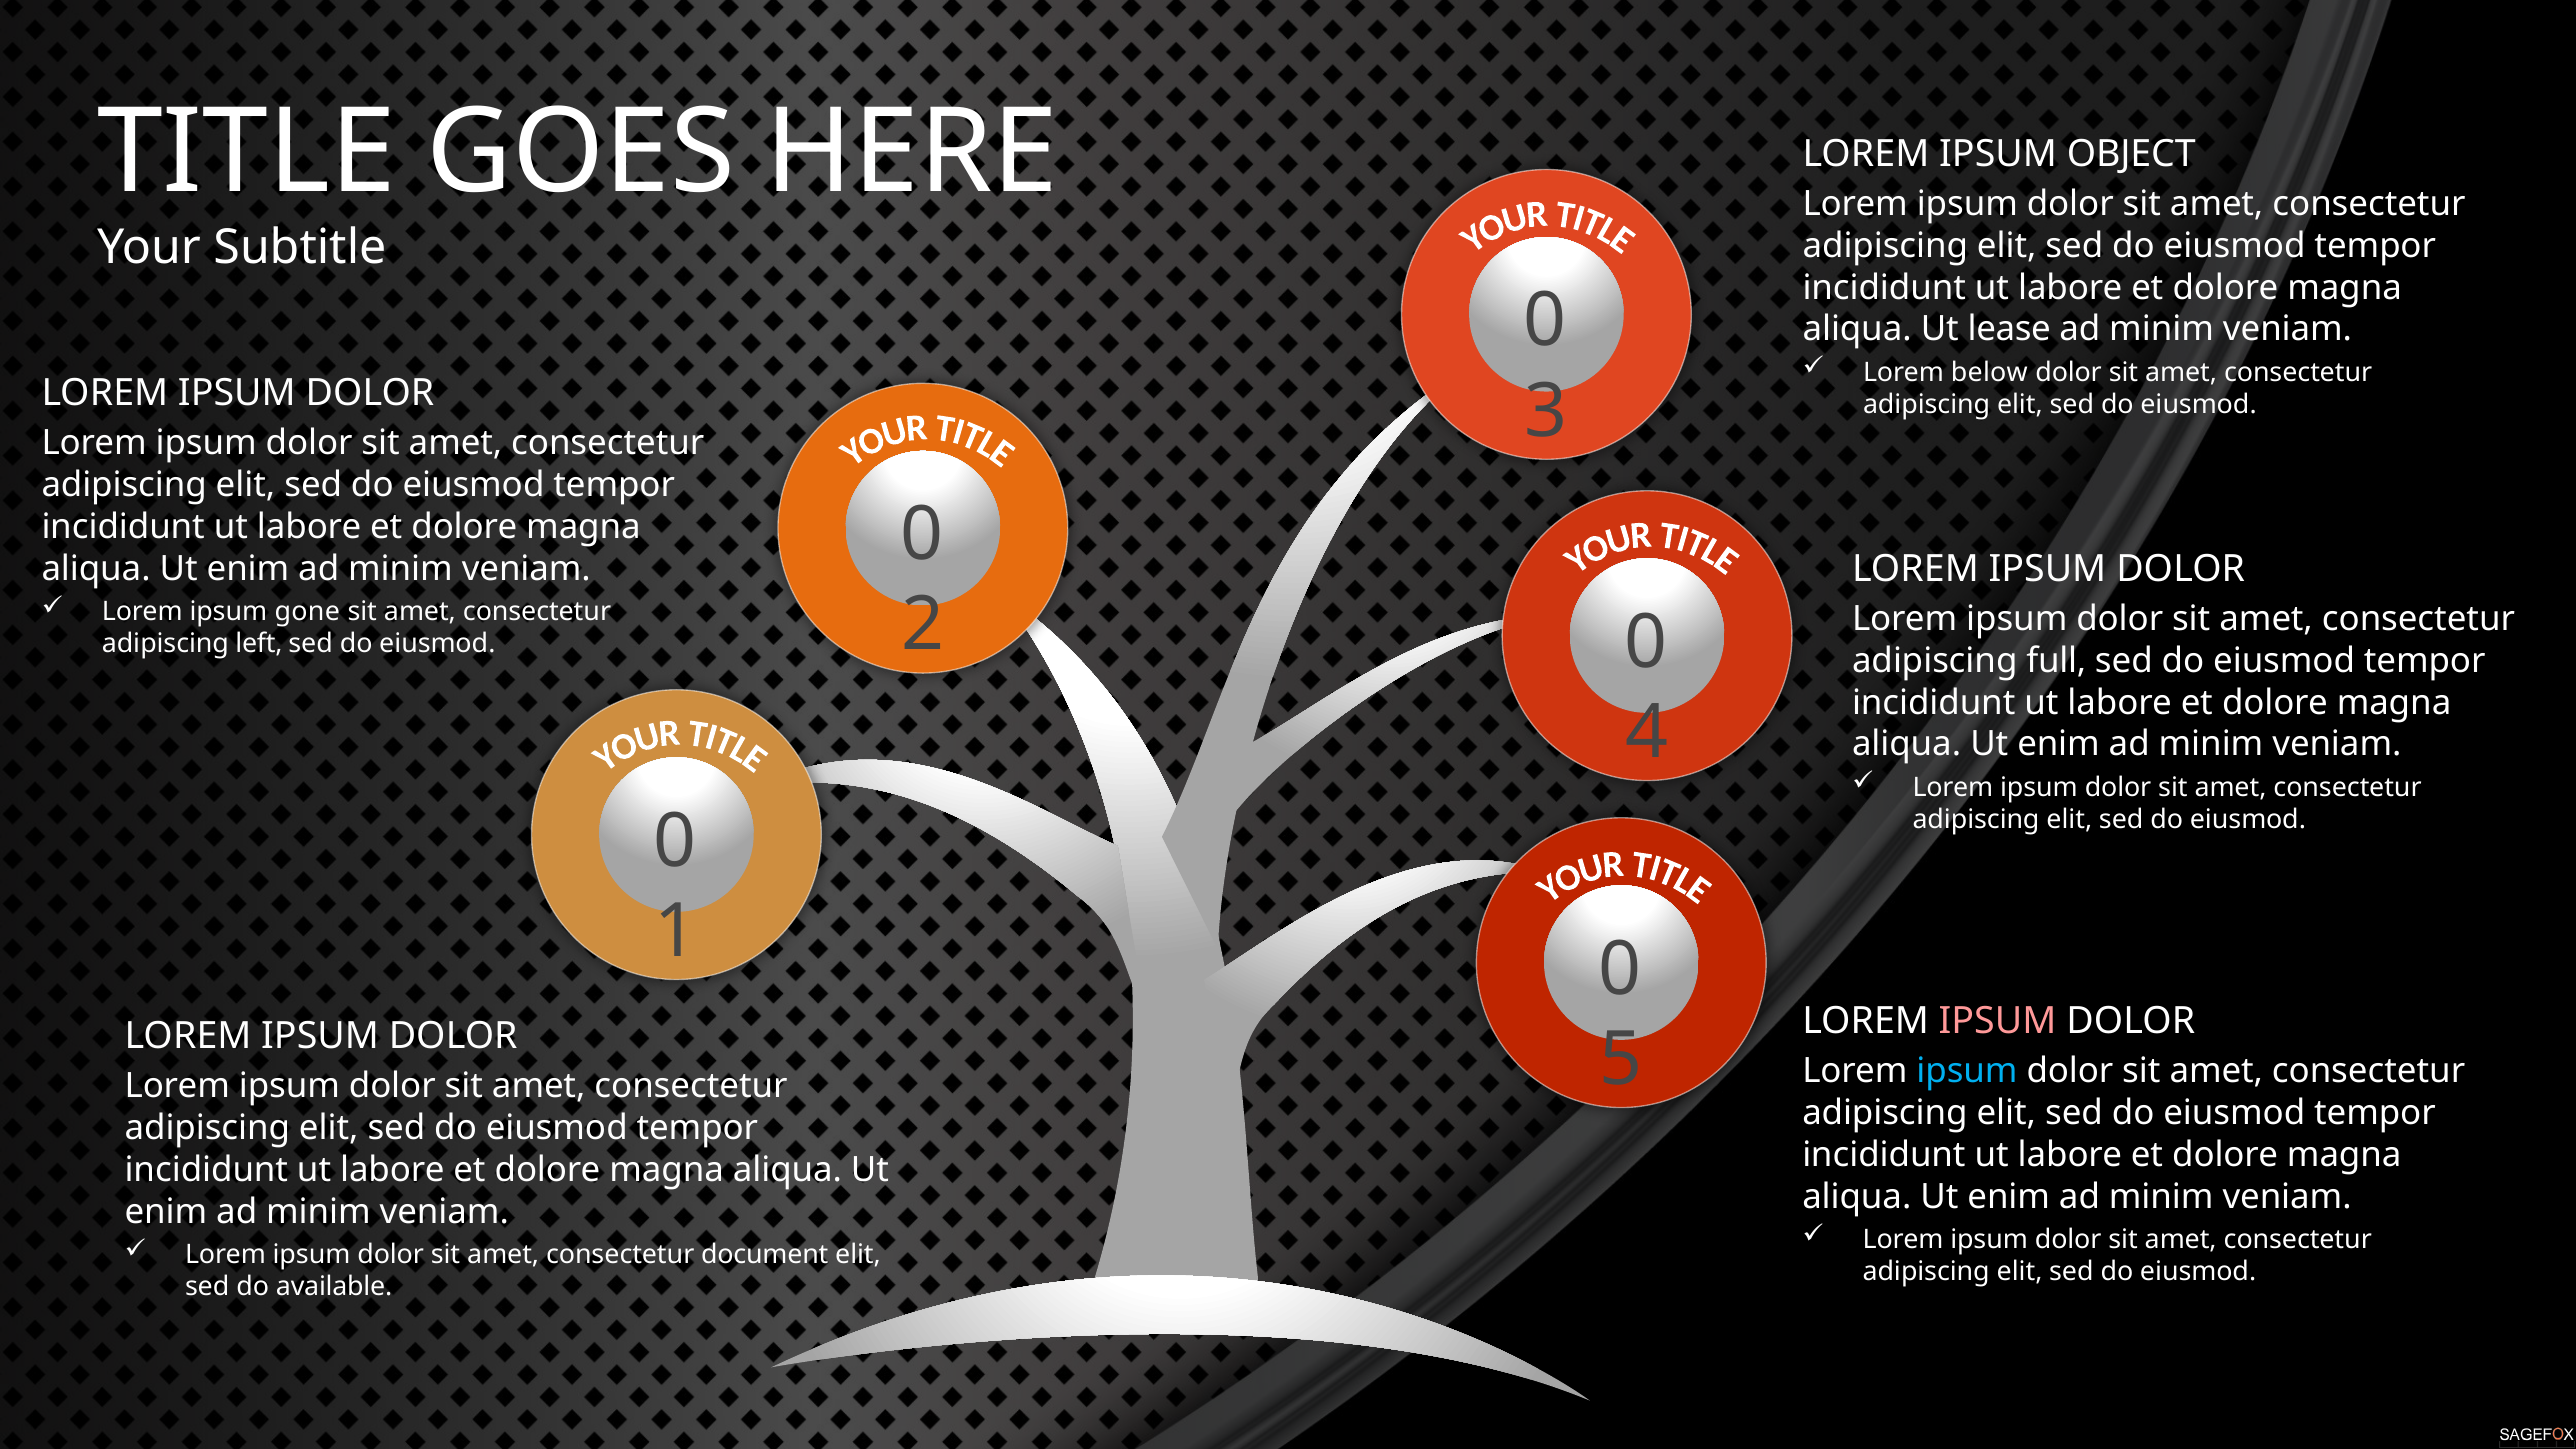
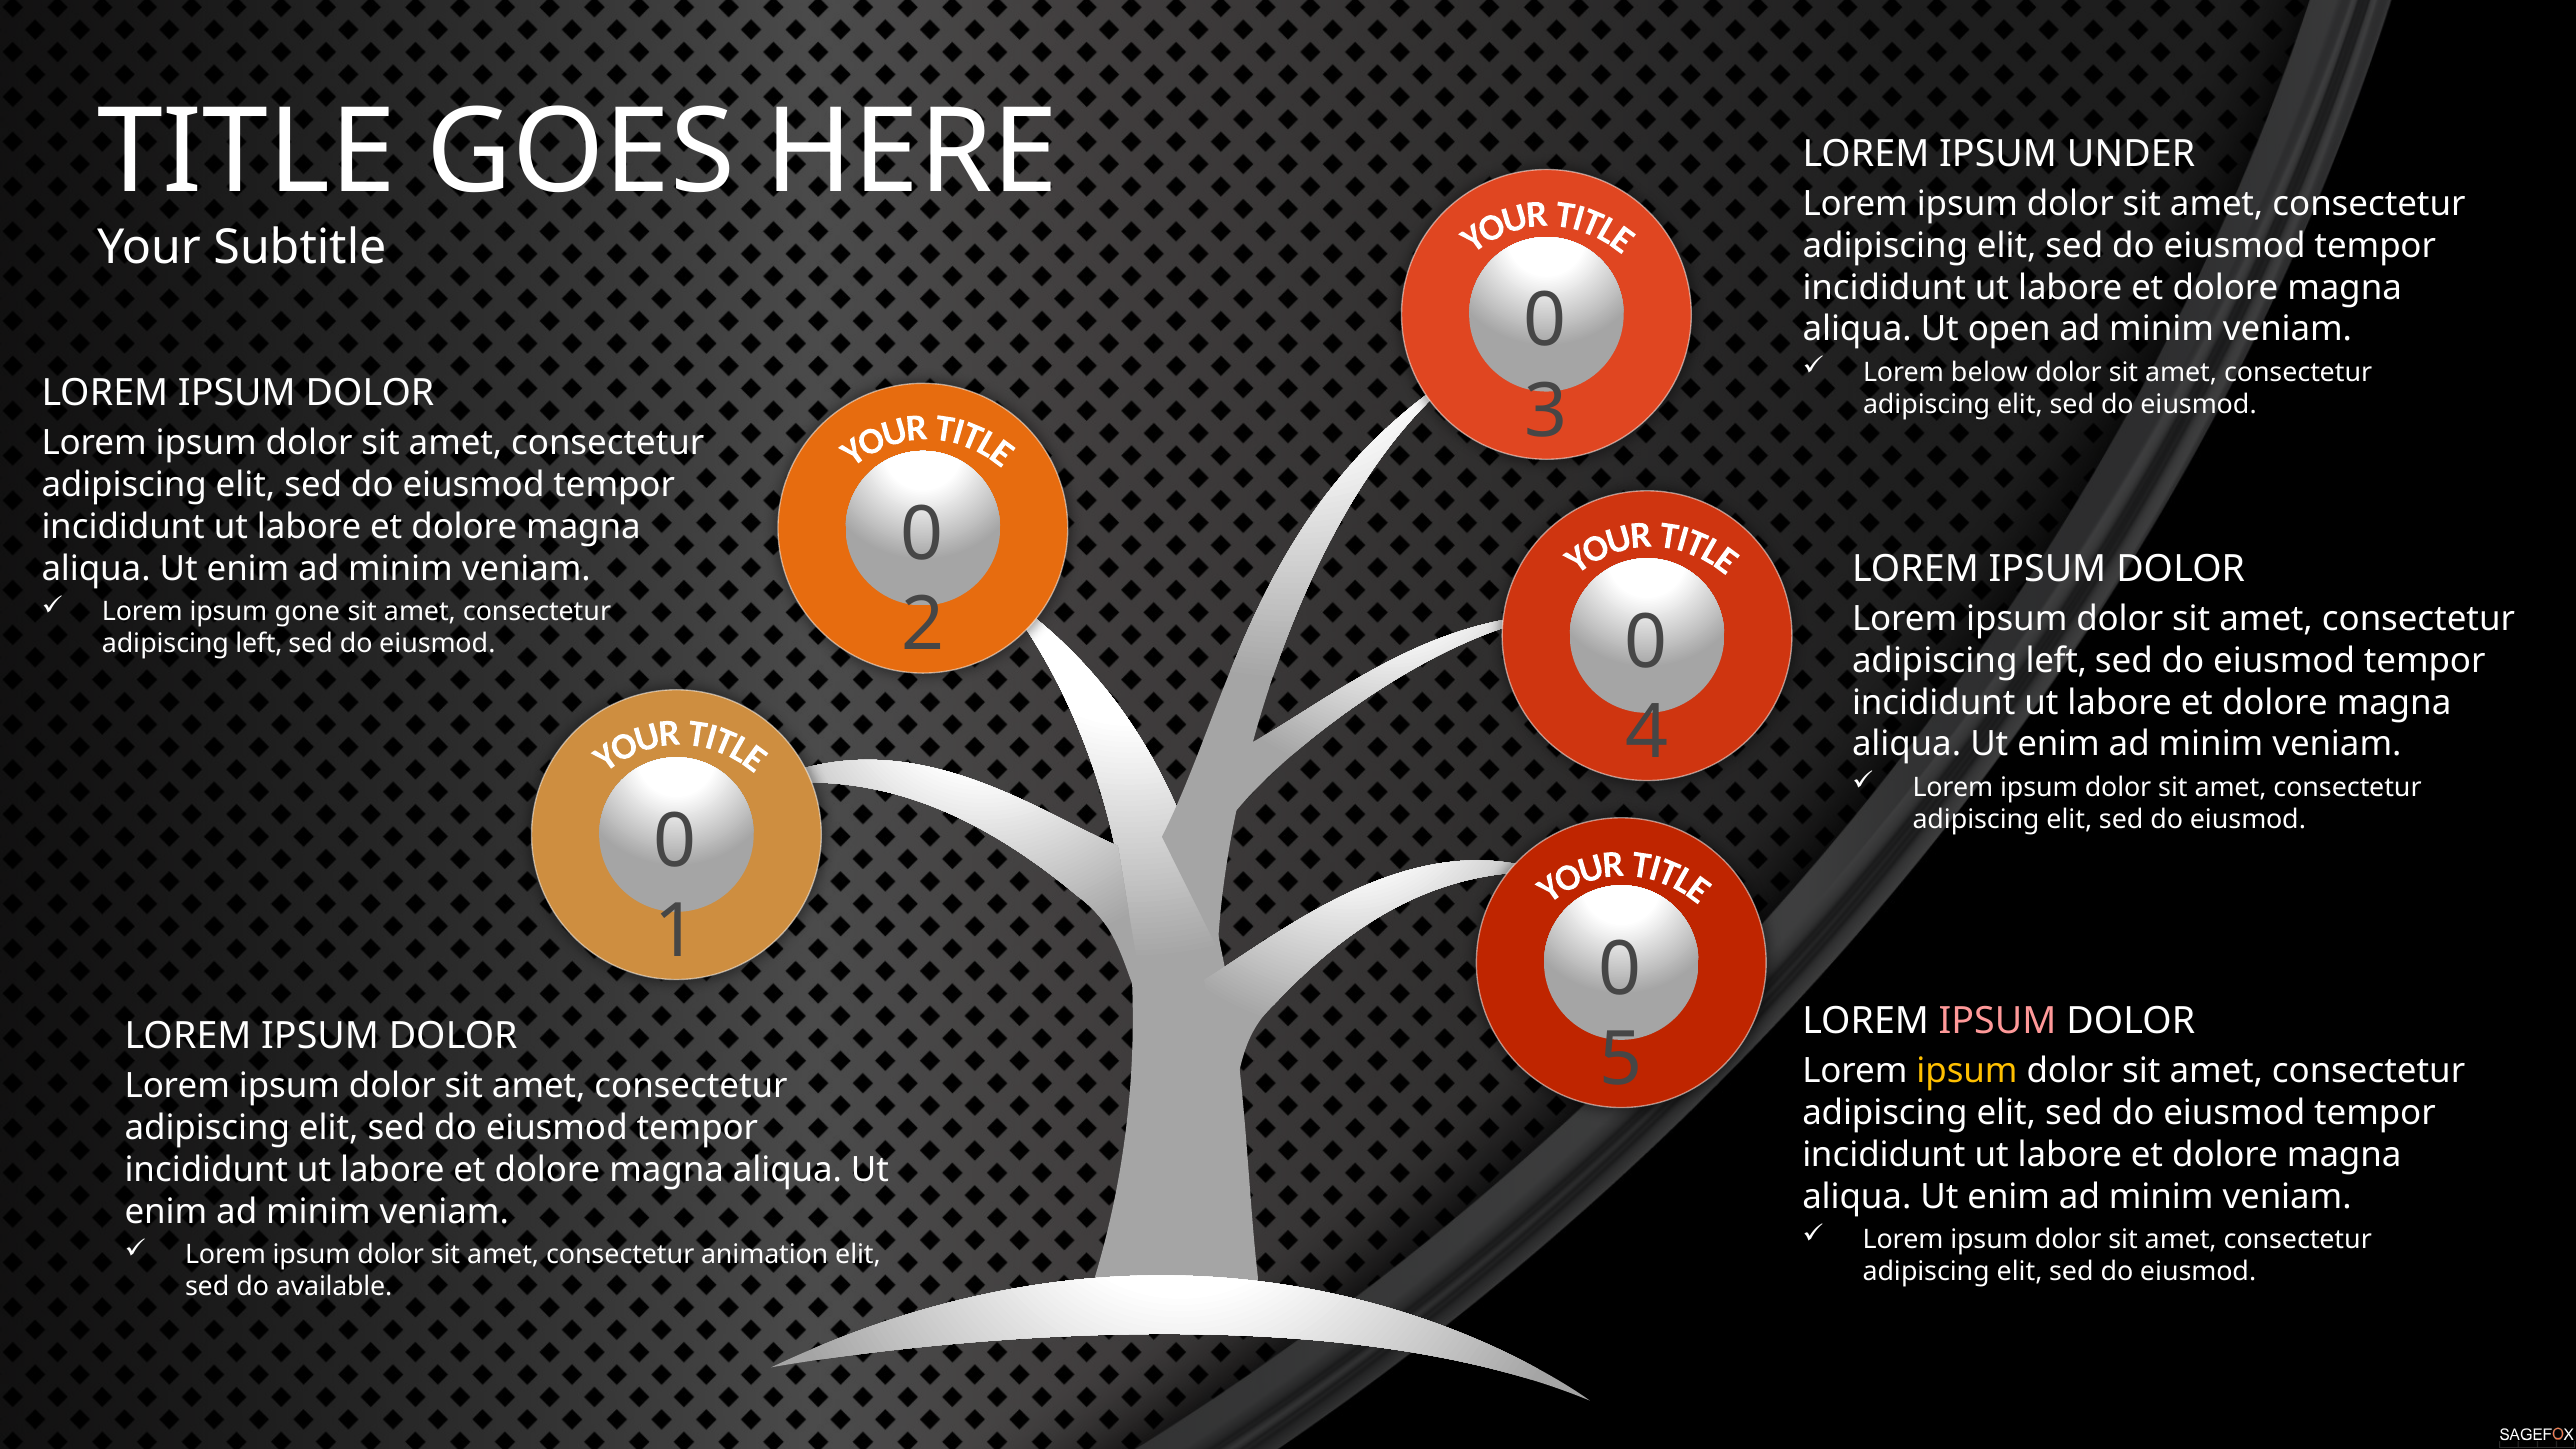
OBJECT: OBJECT -> UNDER (2131, 154)
lease: lease -> open (2009, 329)
full: full -> left (2056, 661)
ipsum colour: light blue -> yellow (1967, 1071)
document: document -> animation (765, 1255)
